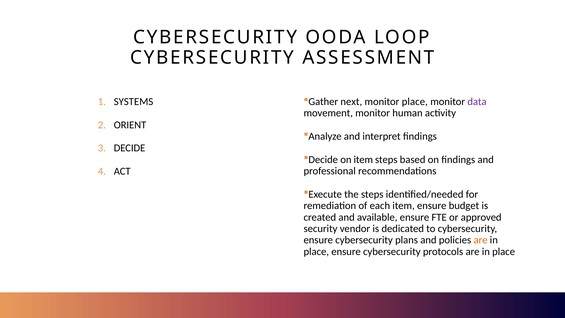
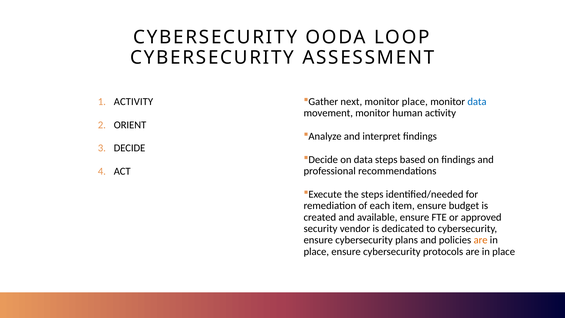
data colour: purple -> blue (477, 102)
SYSTEMS: SYSTEMS -> ACTIVITY (133, 102)
on item: item -> data (363, 159)
